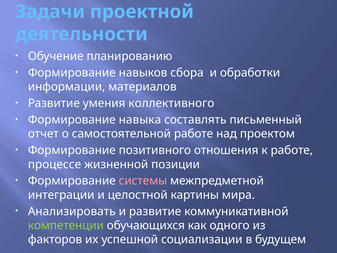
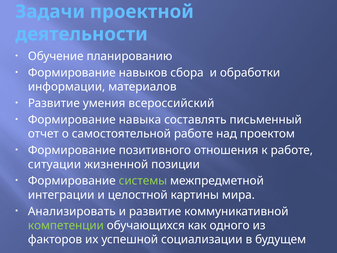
коллективного: коллективного -> всероссийский (171, 103)
процессе: процессе -> ситуации (55, 164)
системы colour: pink -> light green (143, 181)
